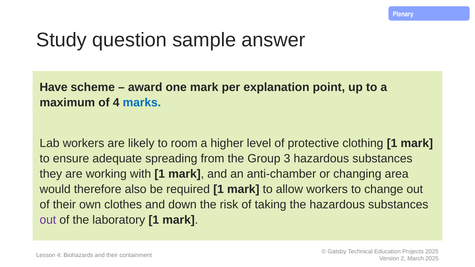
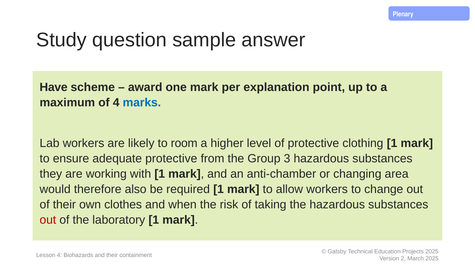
adequate spreading: spreading -> protective (171, 159)
down: down -> when (182, 205)
out colour: purple -> red (48, 220)
